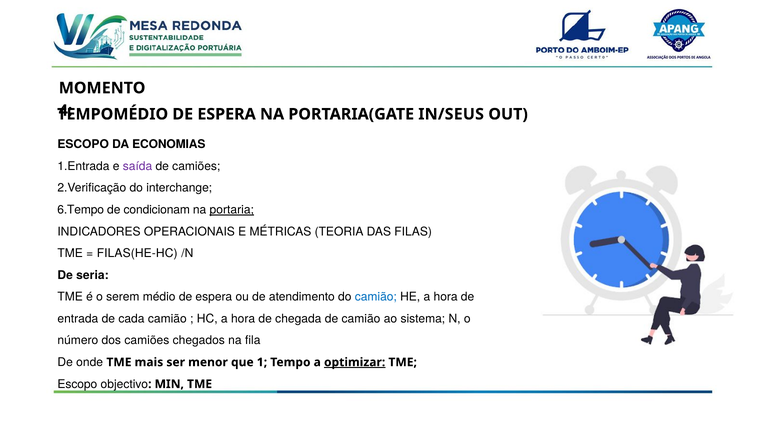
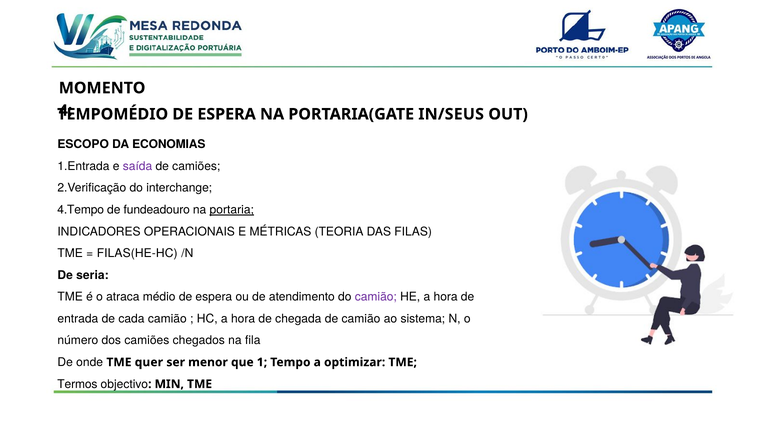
6.Tempo: 6.Tempo -> 4.Tempo (81, 210)
condicionam: condicionam -> fundeadouro (157, 210)
serem: serem -> atraca (123, 297)
camião colour: blue -> purple (376, 297)
mais: mais -> quer (149, 362)
optimizar underline: present -> none (355, 362)
Escopo: Escopo -> Termos (77, 384)
